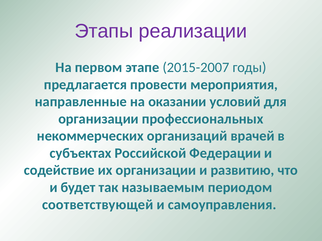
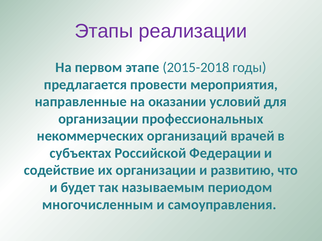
2015-2007: 2015-2007 -> 2015-2018 (196, 68)
соответствующей: соответствующей -> многочисленным (98, 205)
